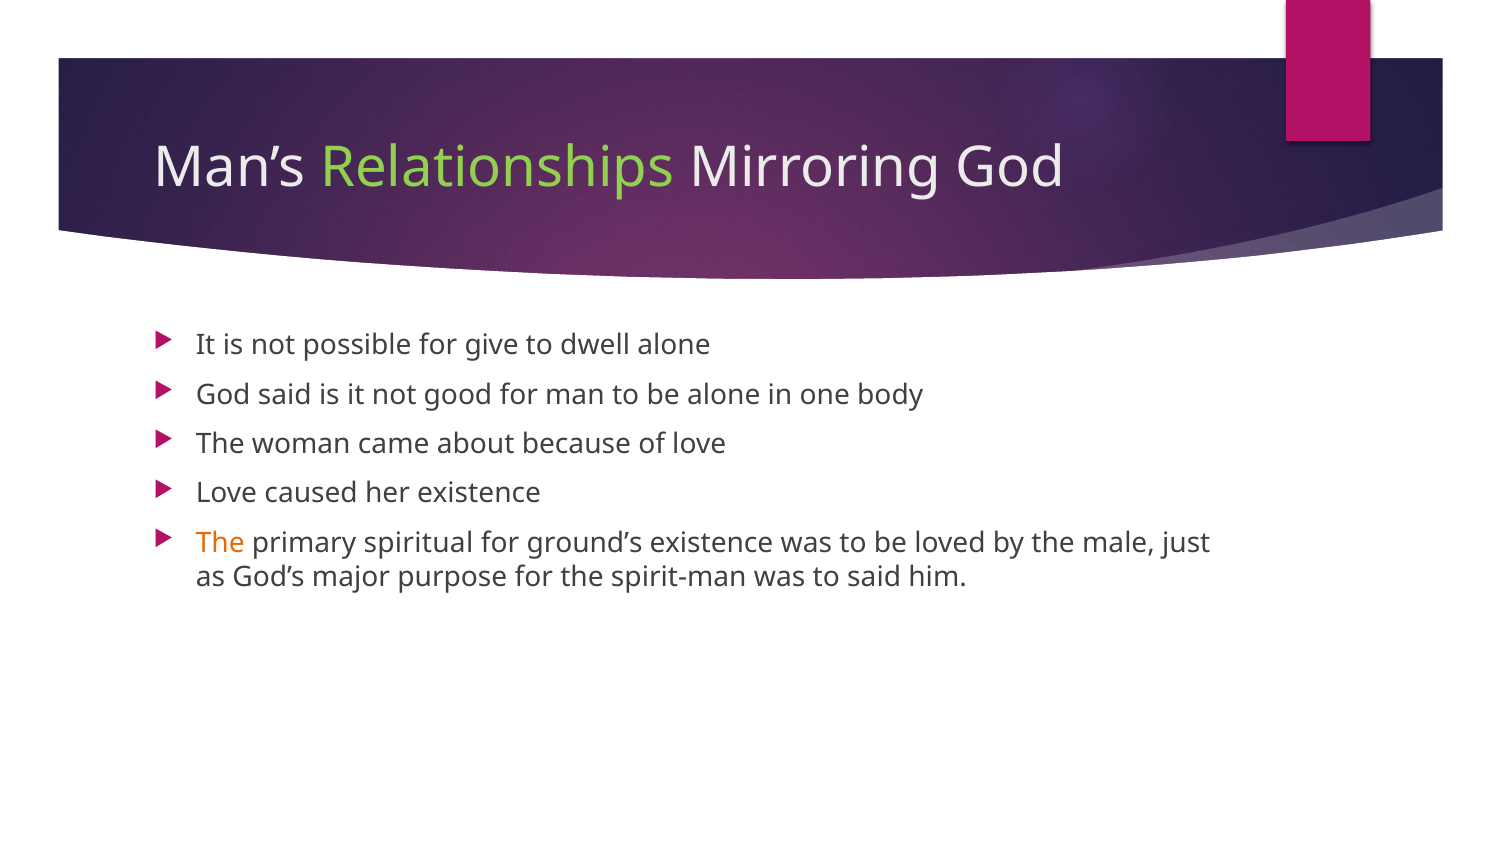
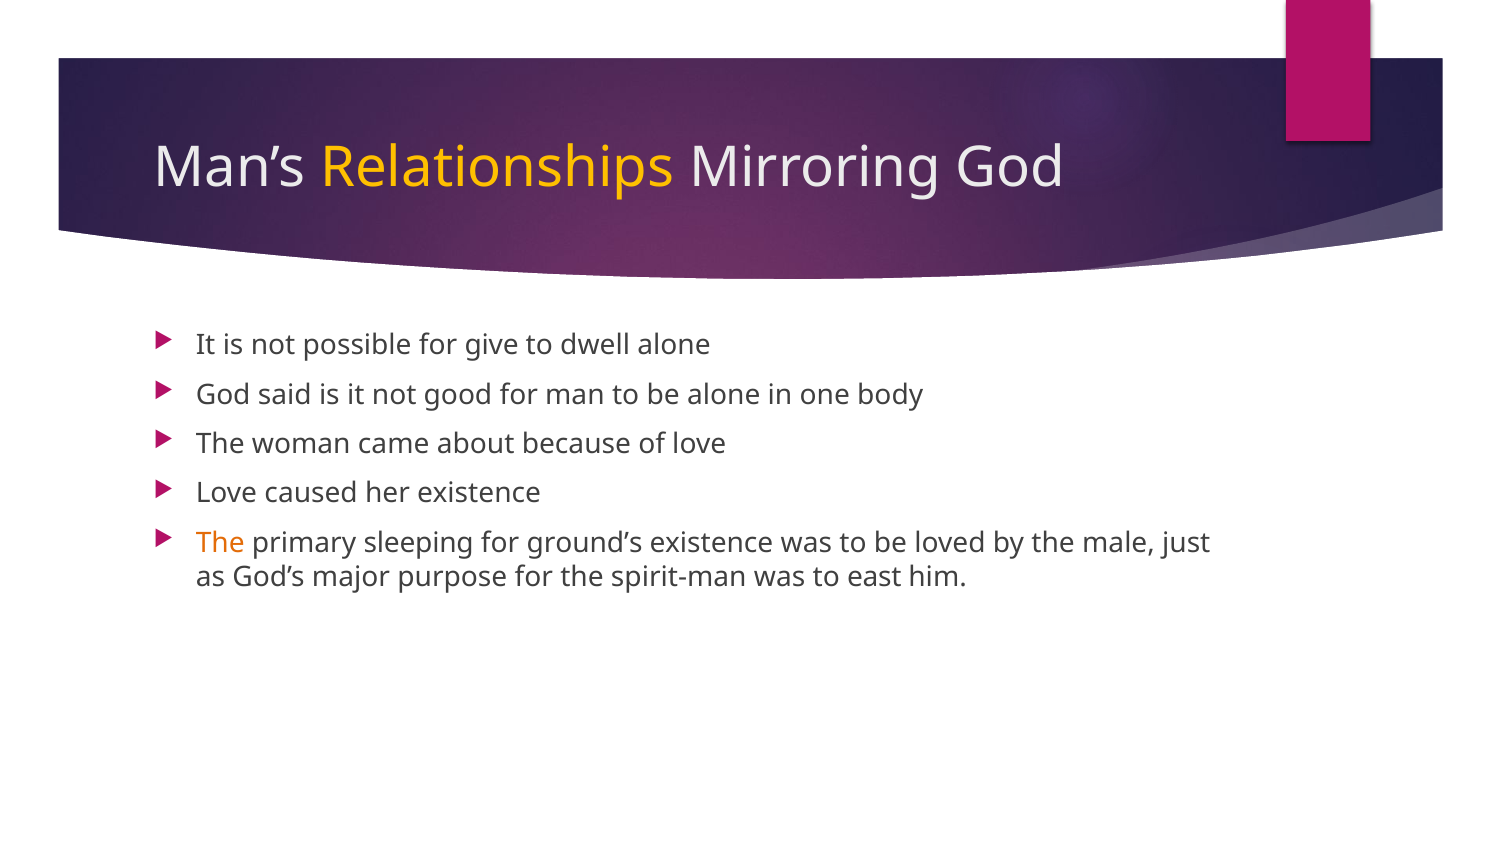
Relationships colour: light green -> yellow (497, 167)
spiritual: spiritual -> sleeping (419, 543)
to said: said -> east (874, 577)
